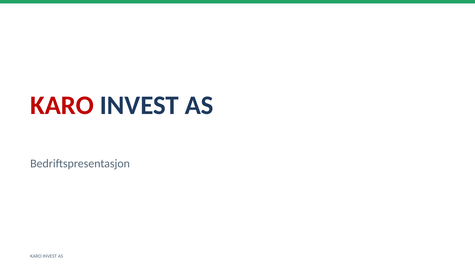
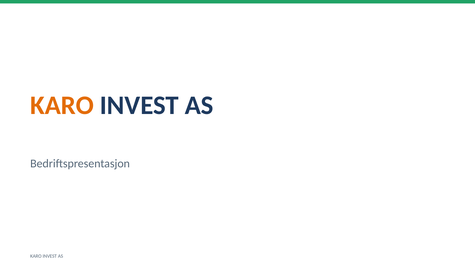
KARO colour: red -> orange (62, 105)
